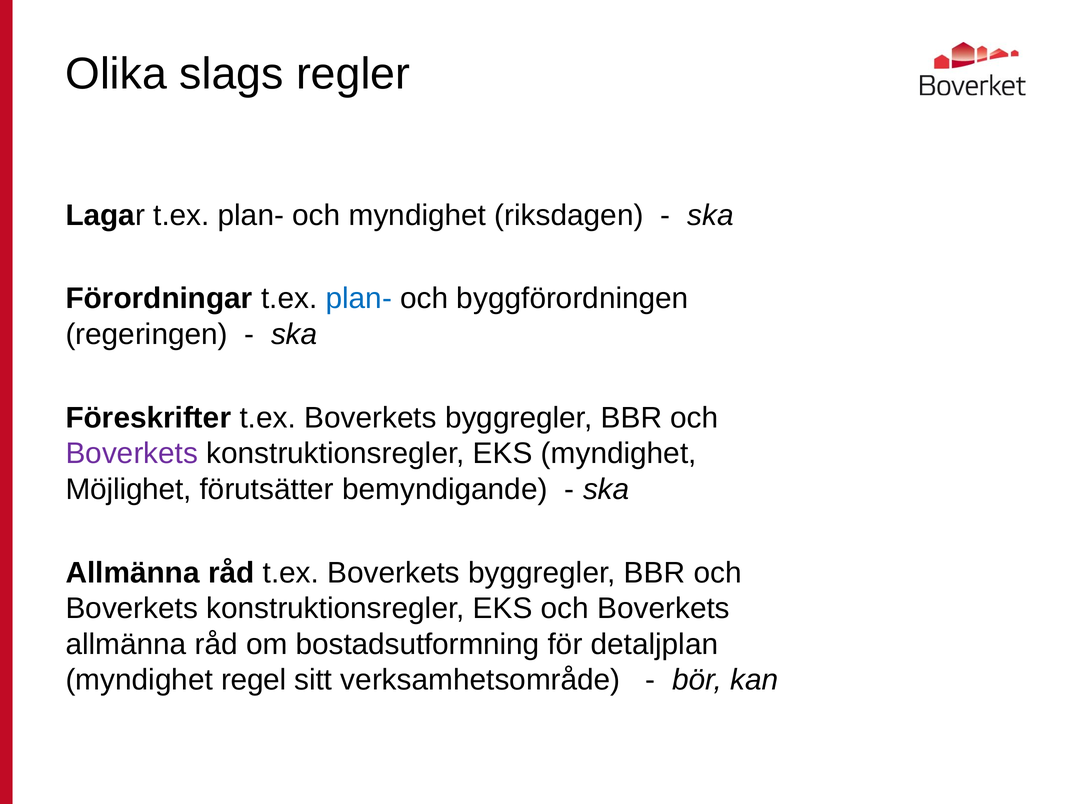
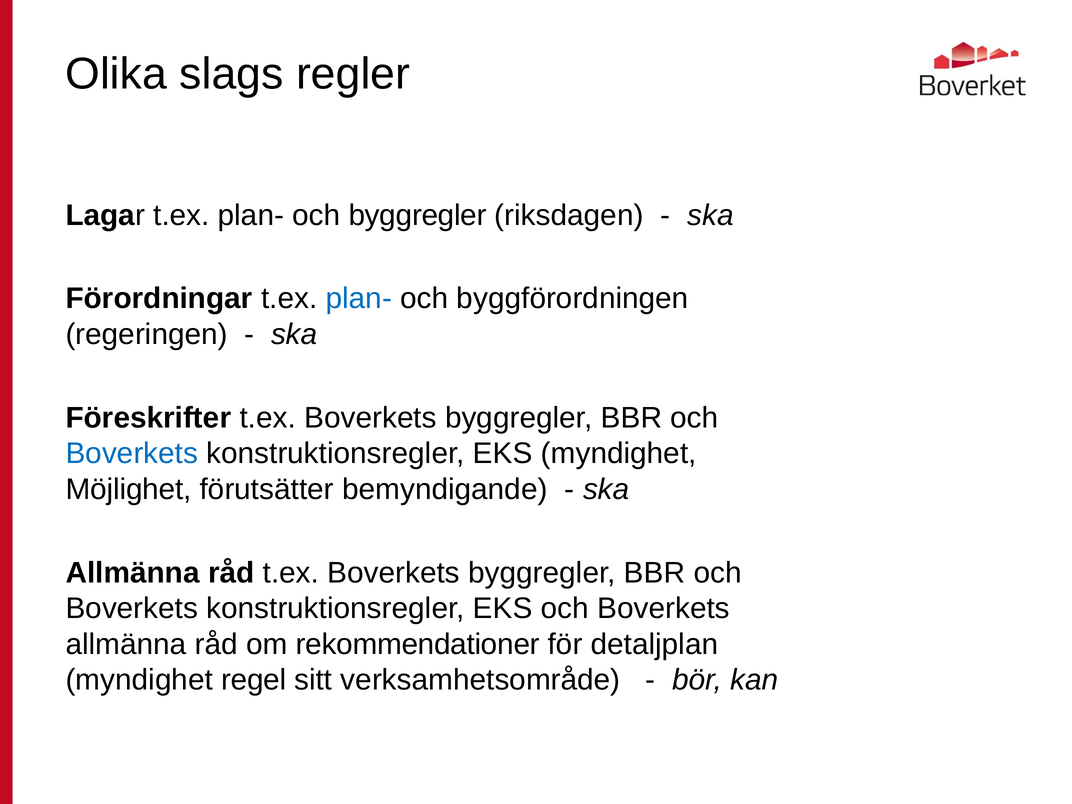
och myndighet: myndighet -> byggregler (418, 215)
Boverkets colour: purple -> blue (132, 454)
bostadsutformning: bostadsutformning -> rekommendationer (418, 644)
